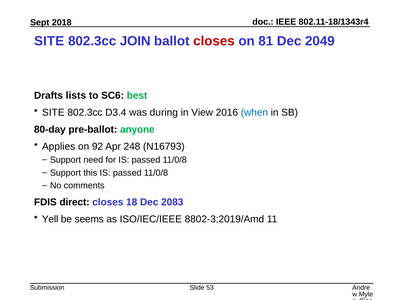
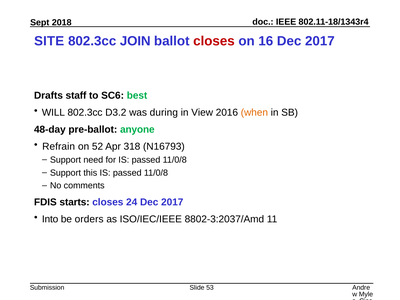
81: 81 -> 16 (266, 41)
2049: 2049 -> 2017 (320, 41)
lists: lists -> staff (76, 95)
SITE: SITE -> WILL (53, 112)
D3.4: D3.4 -> D3.2 (116, 112)
when colour: blue -> orange (254, 112)
80-day: 80-day -> 48-day (50, 129)
Applies: Applies -> Refrain (59, 146)
92: 92 -> 52 (98, 146)
248: 248 -> 318 (132, 146)
direct: direct -> starts (75, 202)
18: 18 -> 24 (132, 202)
2083: 2083 -> 2017 (172, 202)
Yell: Yell -> Into (50, 219)
seems: seems -> orders (89, 219)
8802-3:2019/Amd: 8802-3:2019/Amd -> 8802-3:2037/Amd (224, 219)
